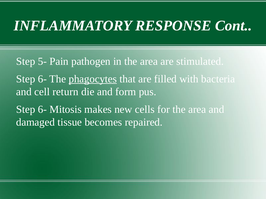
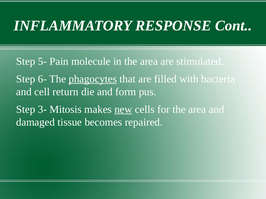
pathogen: pathogen -> molecule (91, 61)
6-: 6- -> 3- (42, 110)
new underline: none -> present (123, 110)
